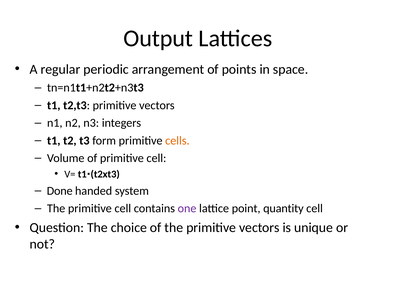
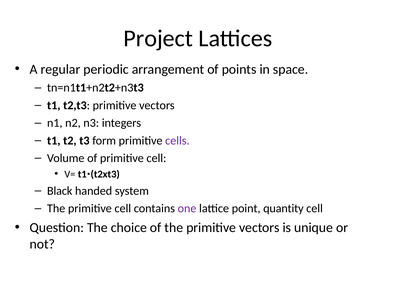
Output: Output -> Project (158, 38)
cells colour: orange -> purple (177, 141)
Done: Done -> Black (60, 191)
